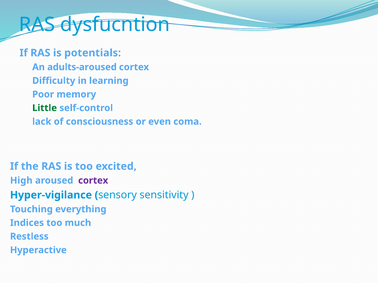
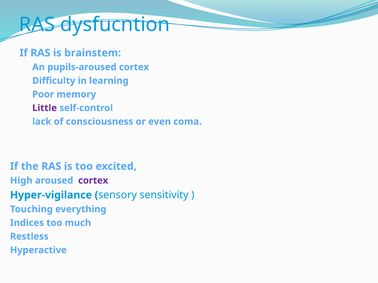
potentials: potentials -> brainstem (93, 53)
adults-aroused: adults-aroused -> pupils-aroused (82, 67)
Little colour: green -> purple (45, 108)
